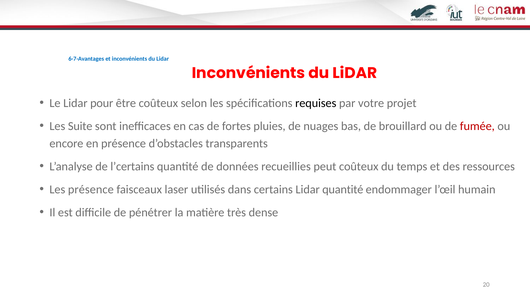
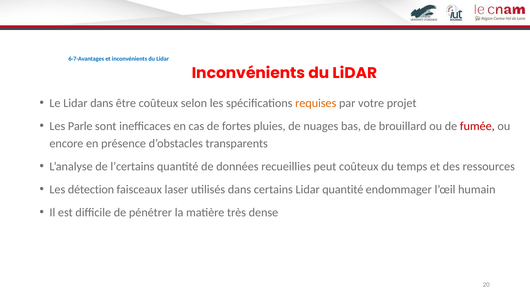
Lidar pour: pour -> dans (102, 103)
requises colour: black -> orange (316, 103)
Suite: Suite -> Parle (80, 126)
Les présence: présence -> détection (91, 190)
